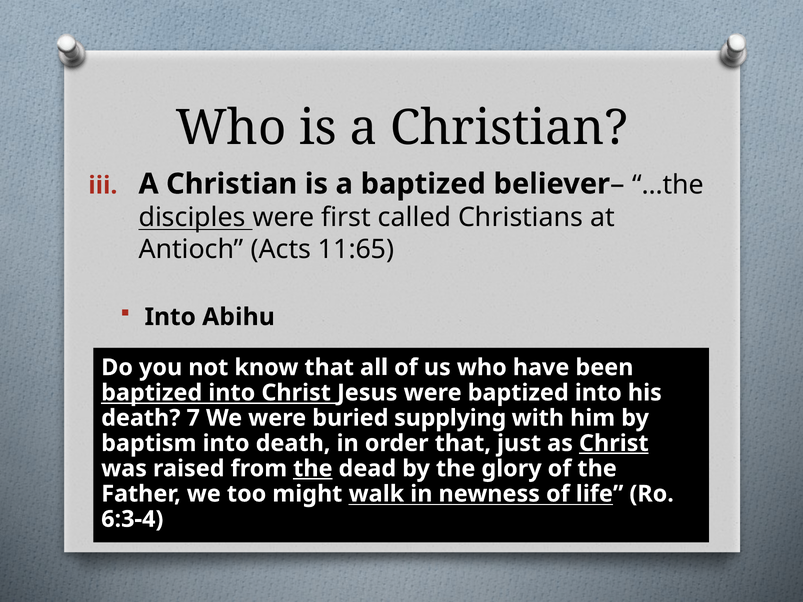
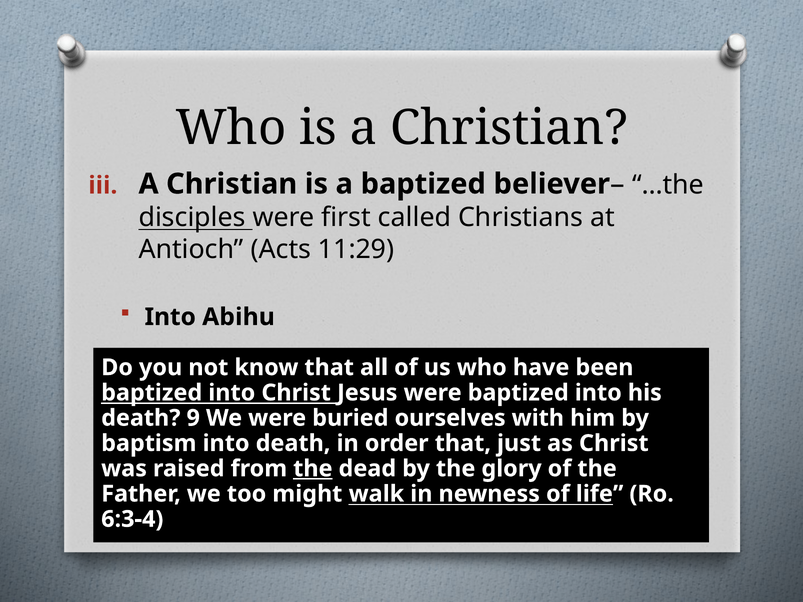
11:65: 11:65 -> 11:29 (356, 249)
7: 7 -> 9 (193, 418)
supplying: supplying -> ourselves (450, 418)
Christ underline: present -> none (614, 443)
